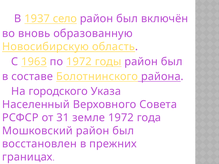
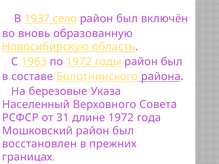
городского: городского -> березовые (58, 92)
земле: земле -> длине (89, 118)
